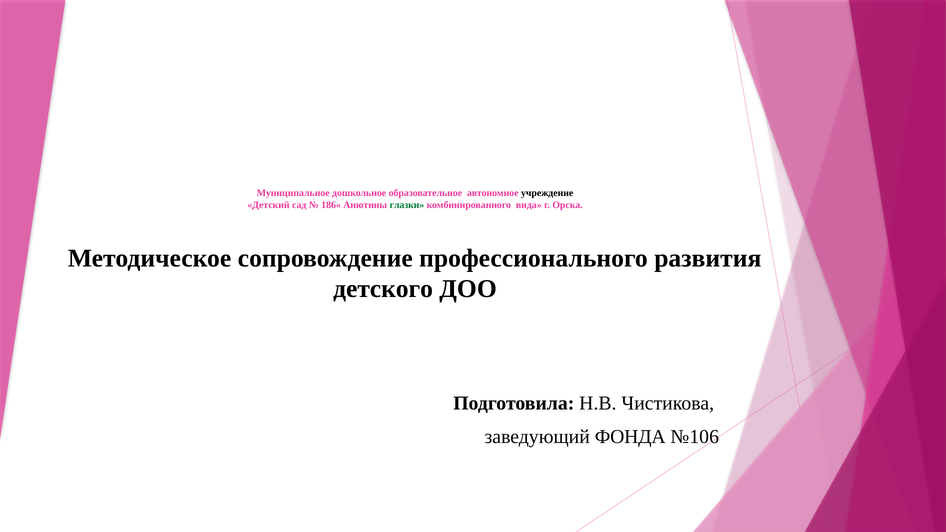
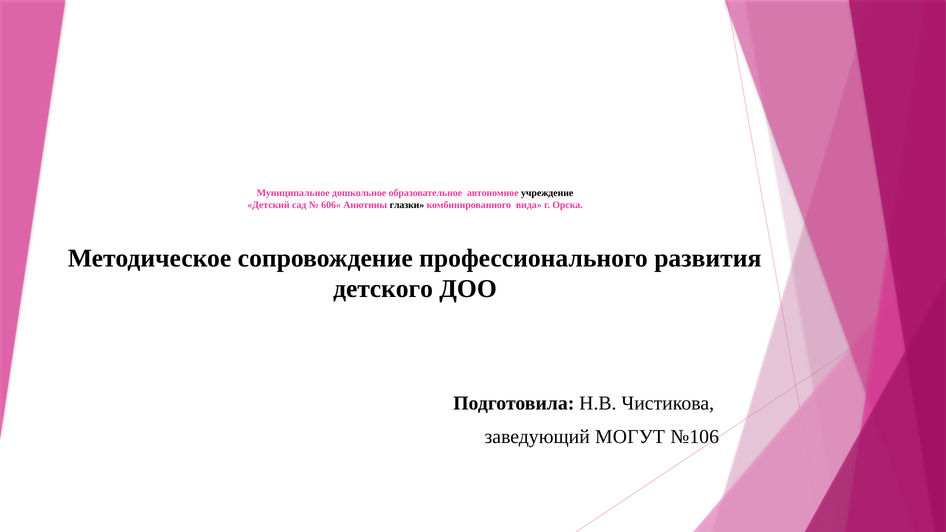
186«: 186« -> 606« (331, 205)
глазки colour: green -> black (407, 205)
ФОНДА: ФОНДА -> МОГУТ (630, 437)
